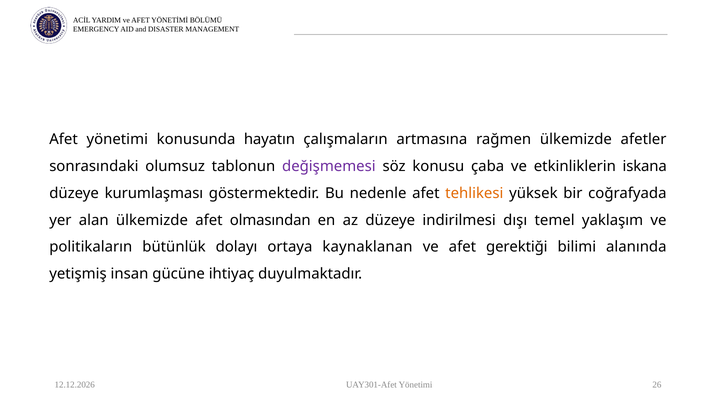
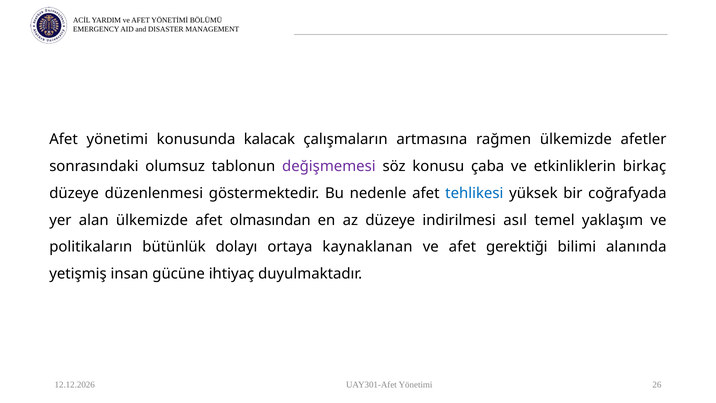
hayatın: hayatın -> kalacak (269, 139)
iskana: iskana -> birkaç (645, 166)
kurumlaşması: kurumlaşması -> düzenlenmesi (154, 193)
tehlikesi colour: orange -> blue (474, 193)
dışı: dışı -> asıl (515, 220)
